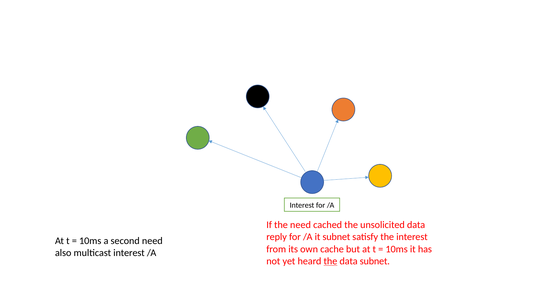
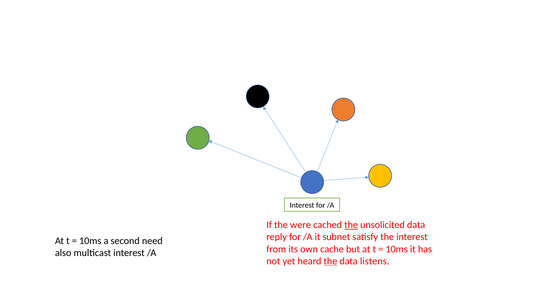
the need: need -> were (301, 225)
the underline: none -> present (351, 225)
data subnet: subnet -> listens (375, 261)
